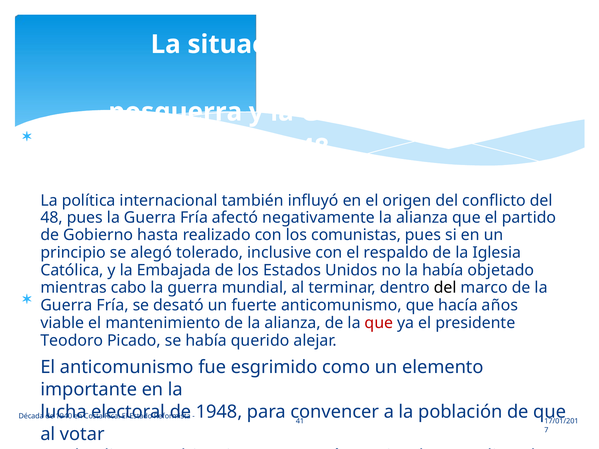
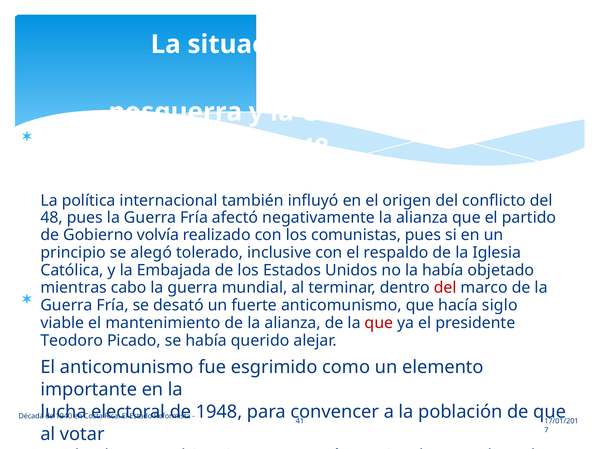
hasta: hasta -> volvía (158, 235)
del colour: black -> red (445, 288)
años: años -> siglo (500, 305)
